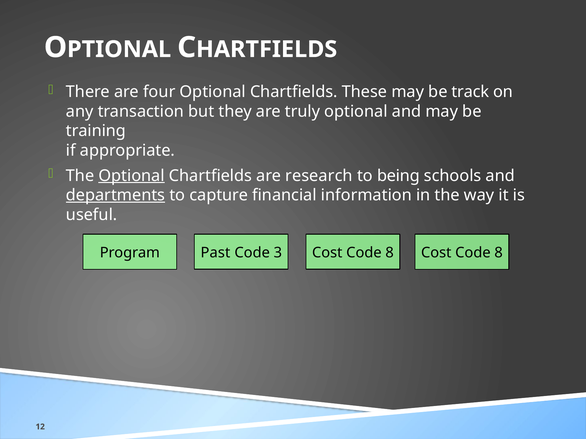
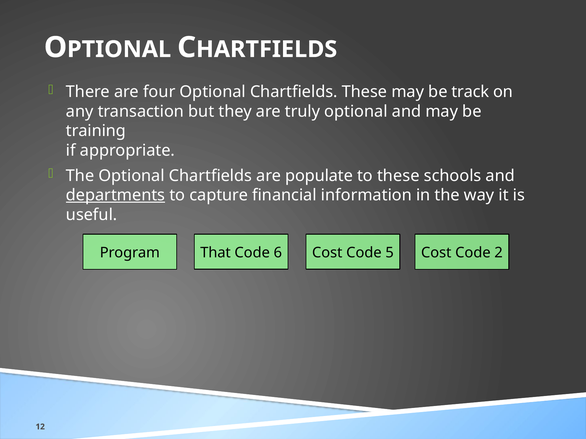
Optional underline: present -> none (132, 176)
research: research -> populate (319, 176)
to being: being -> these (398, 176)
Past: Past -> That (216, 253)
3: 3 -> 6 (278, 253)
8: 8 -> 5 (390, 253)
Program Cost Code 8: 8 -> 2 (499, 253)
